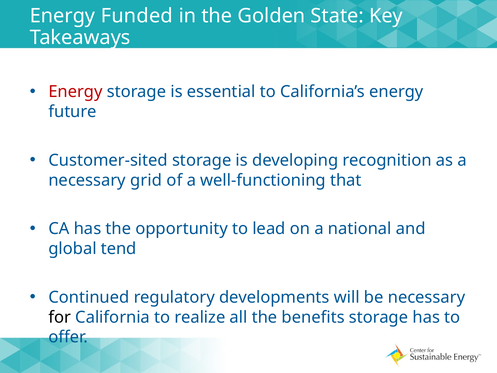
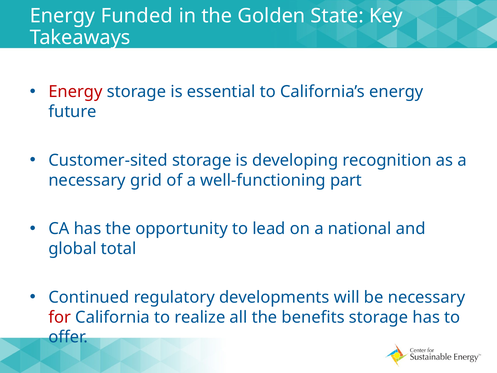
that: that -> part (346, 180)
tend: tend -> total (119, 249)
for colour: black -> red (60, 317)
